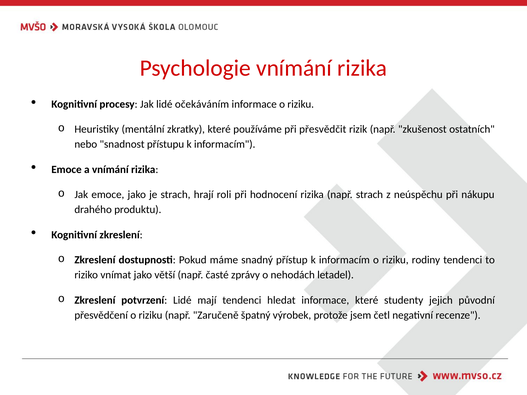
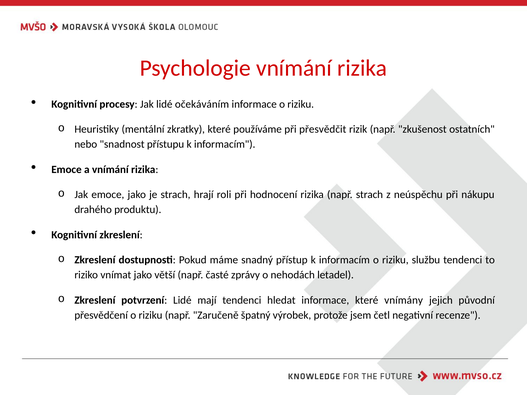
rodiny: rodiny -> službu (426, 260)
studenty: studenty -> vnímány (404, 300)
